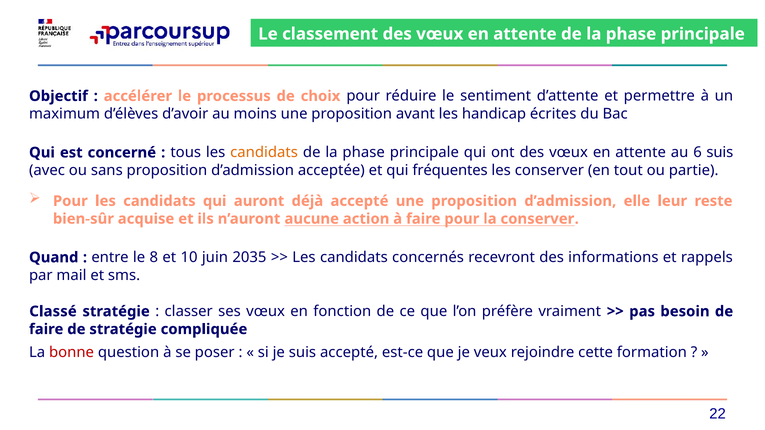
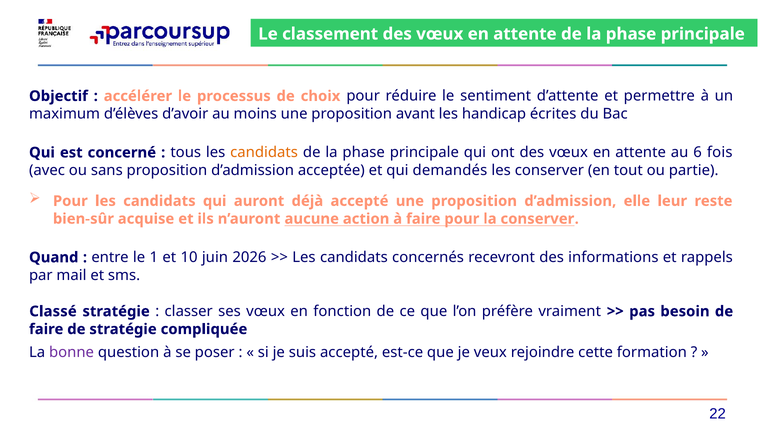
6 suis: suis -> fois (720, 153)
fréquentes: fréquentes -> demandés (450, 171)
8: 8 -> 1 (154, 258)
2035: 2035 -> 2026 (249, 258)
bonne colour: red -> purple (71, 353)
